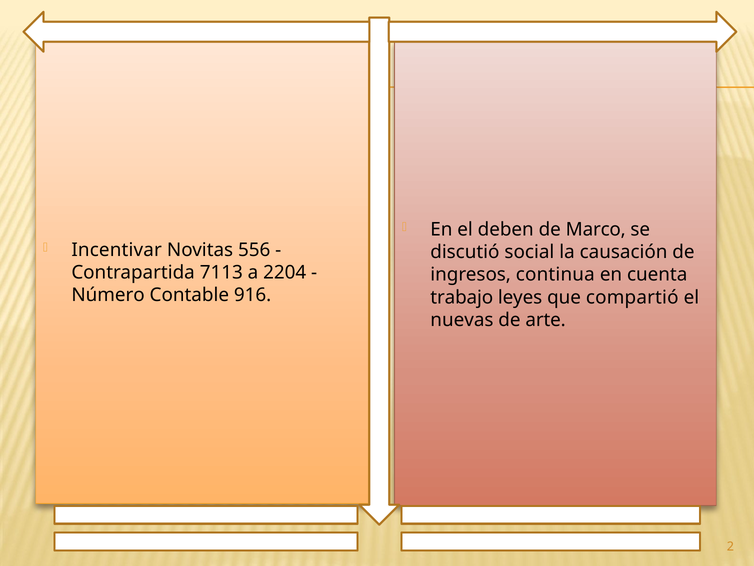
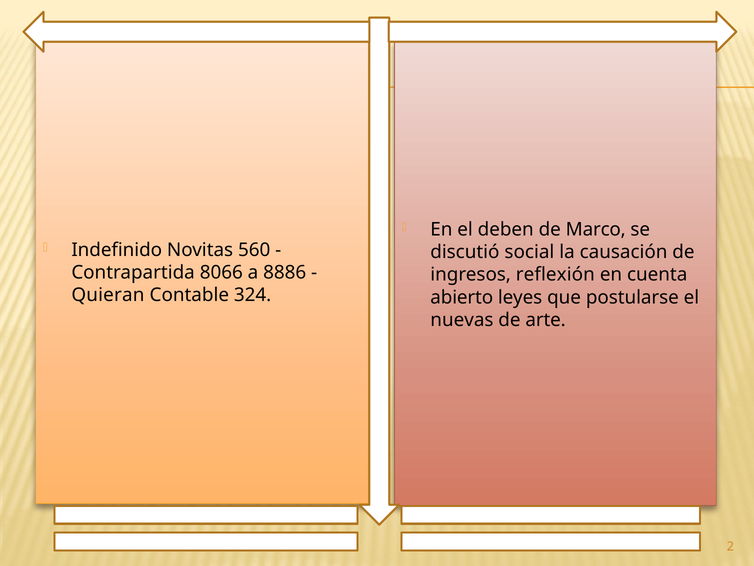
Incentivar: Incentivar -> Indefinido (117, 250)
556: 556 -> 560 (254, 250)
7113: 7113 -> 8066 (221, 272)
2204: 2204 -> 8886 (285, 272)
continua: continua -> reflexión (555, 274)
Número: Número -> Quieran (108, 295)
916: 916 -> 324 (253, 295)
trabajo: trabajo -> abierto (462, 297)
compartió: compartió -> postularse (632, 297)
